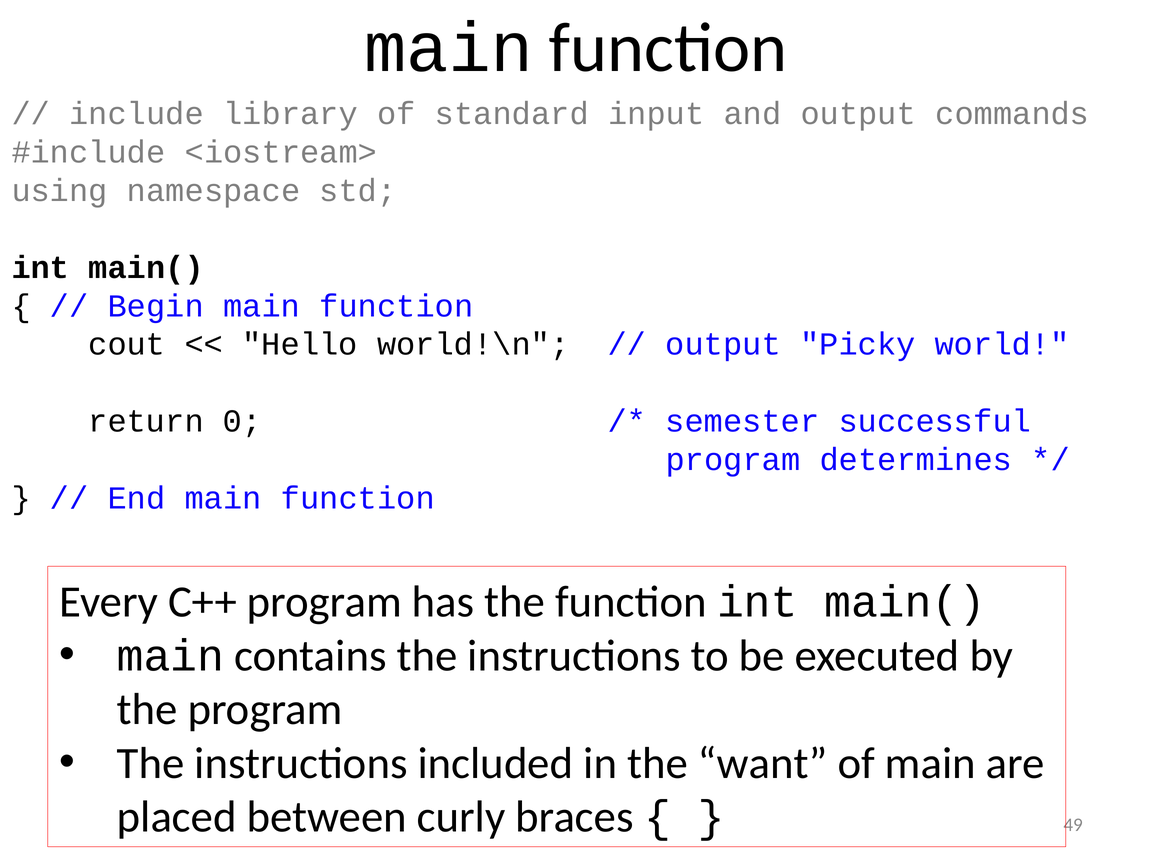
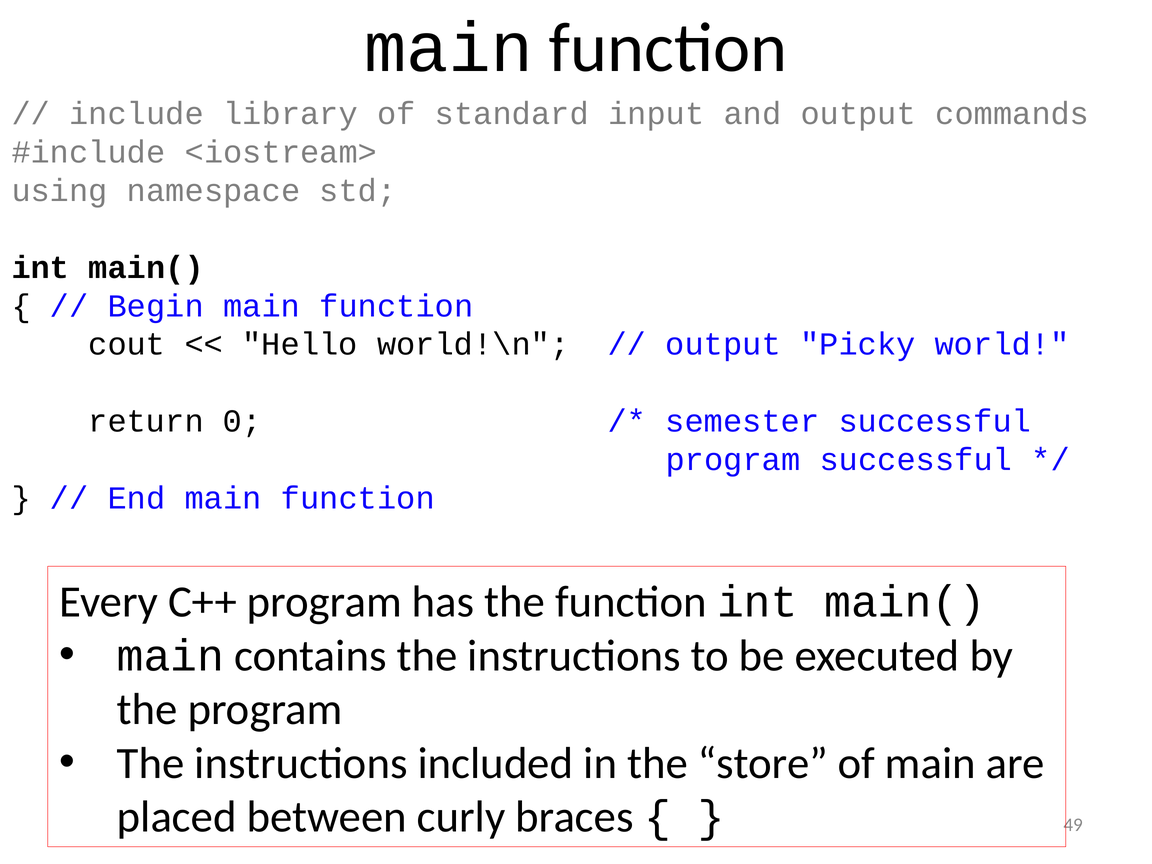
program determines: determines -> successful (916, 460)
want: want -> store (763, 763)
